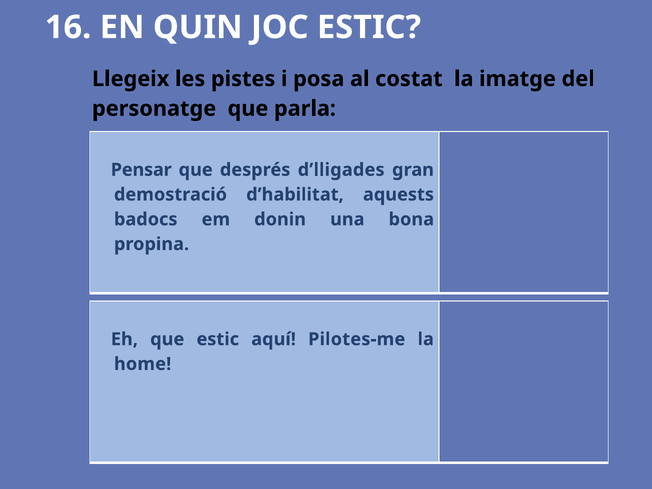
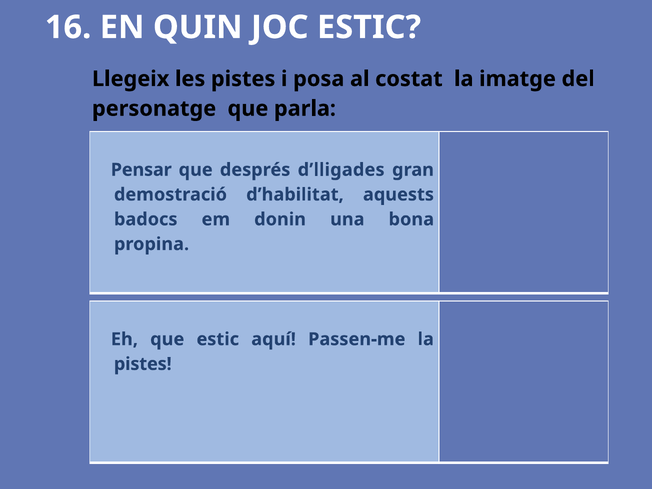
Pilotes-me: Pilotes-me -> Passen-me (357, 339)
home: home -> pistes (143, 364)
